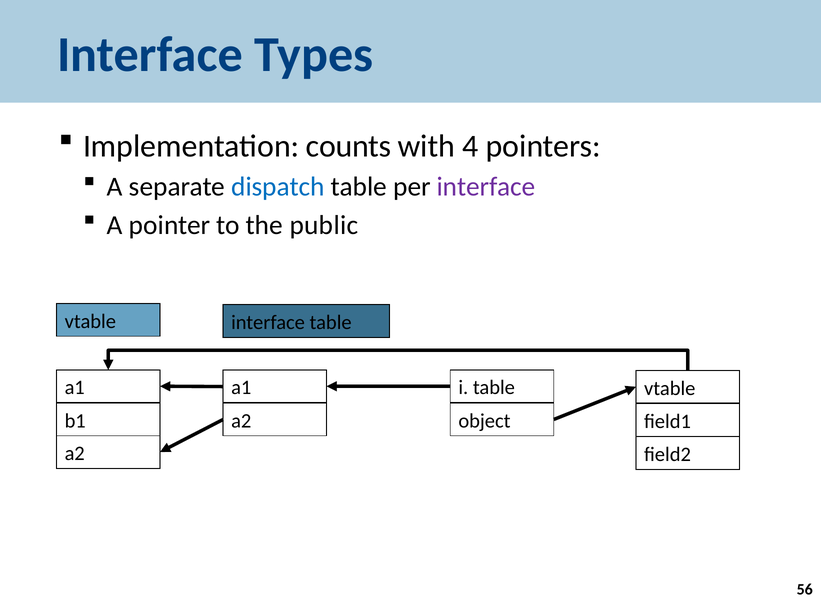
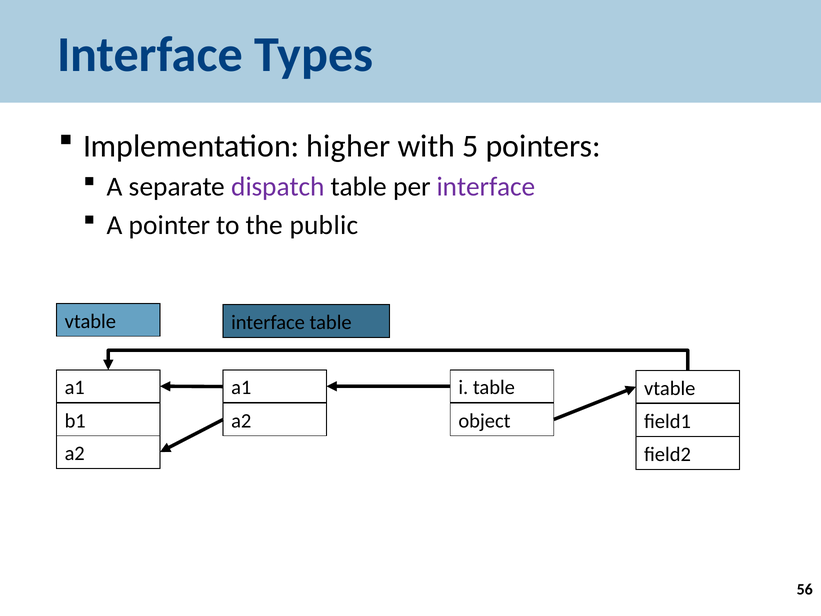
counts: counts -> higher (348, 146)
4: 4 -> 5 (470, 146)
dispatch colour: blue -> purple (278, 187)
